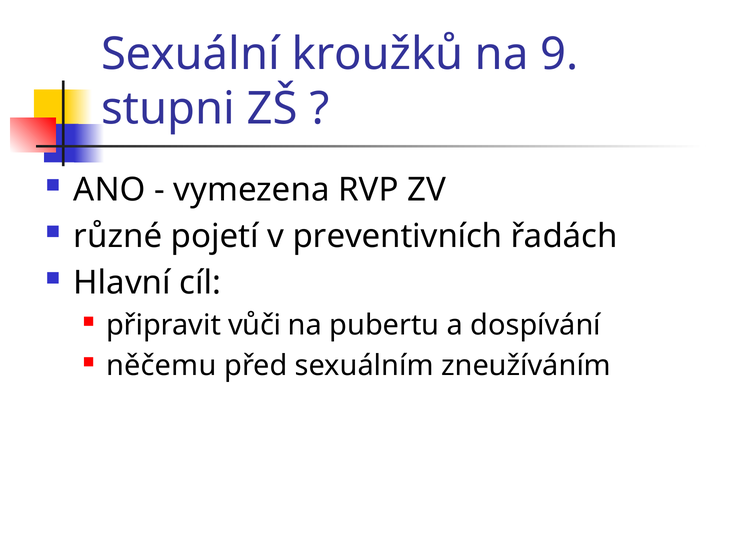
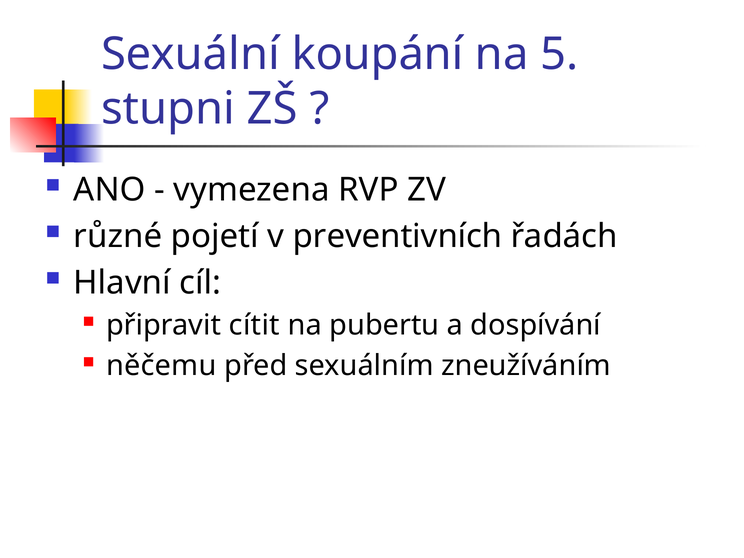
kroužků: kroužků -> koupání (378, 54)
9: 9 -> 5 (559, 54)
vůči: vůči -> cítit (254, 325)
